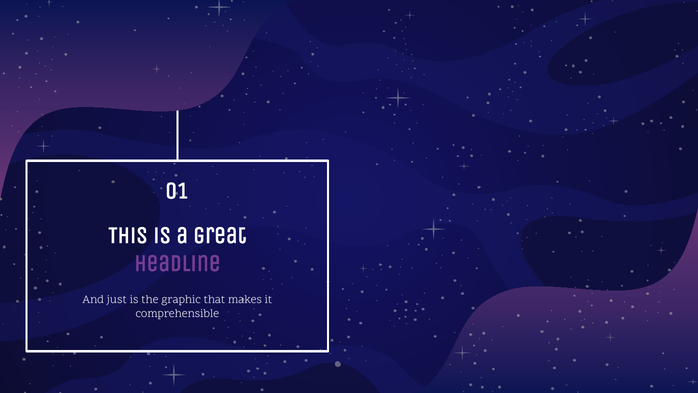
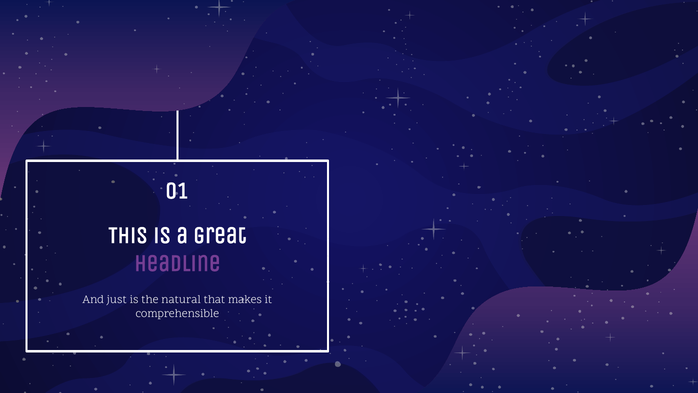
graphic: graphic -> natural (181, 299)
